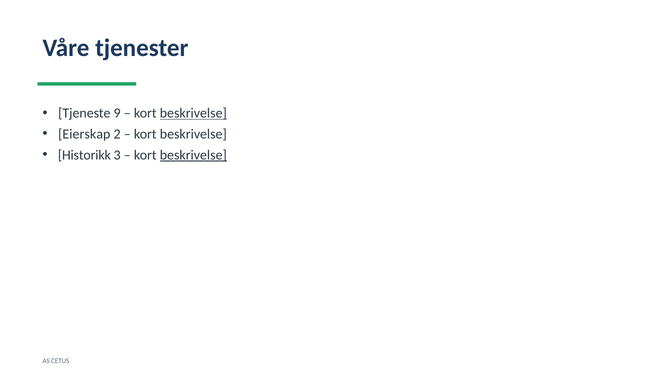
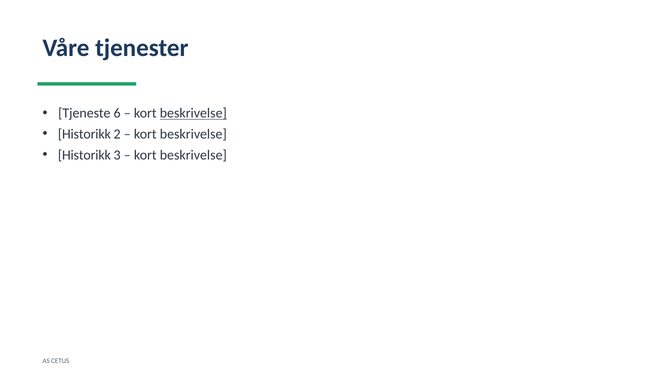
9: 9 -> 6 (117, 113)
Eierskap: Eierskap -> Historikk (84, 134)
beskrivelse underline: present -> none (193, 155)
